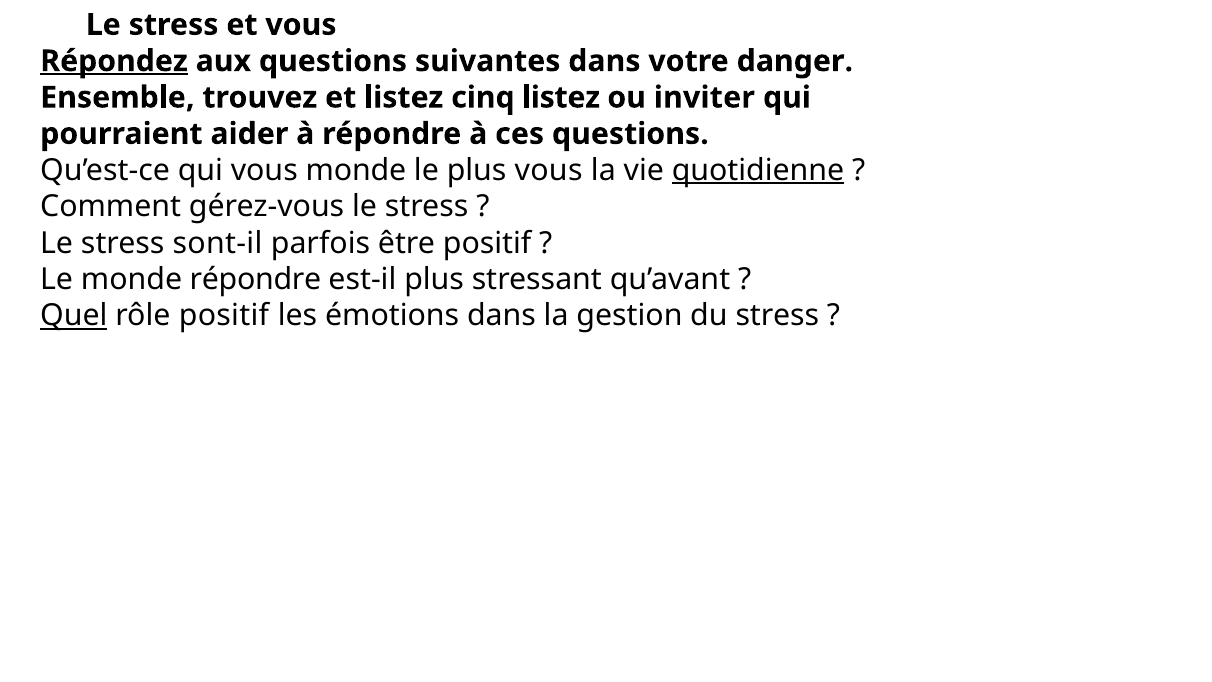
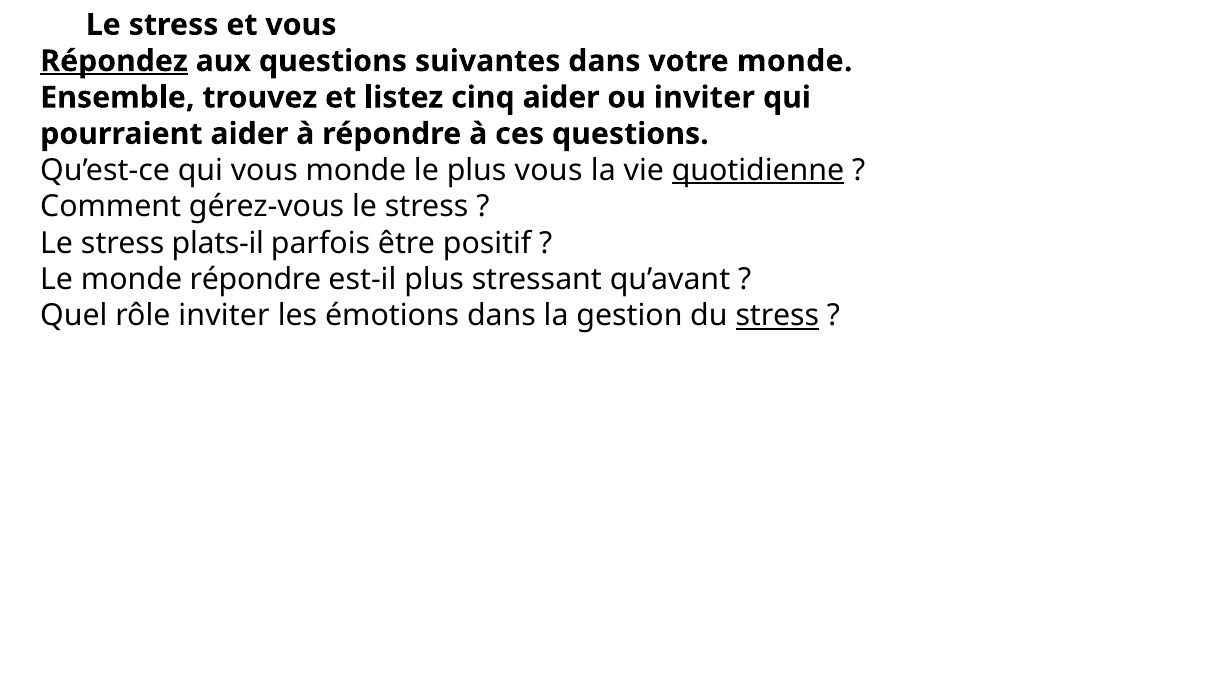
votre danger: danger -> monde (795, 61)
cinq listez: listez -> aider (561, 97)
sont-il: sont-il -> plats-il (218, 243)
Quel underline: present -> none (74, 316)
rôle positif: positif -> inviter (224, 316)
stress underline: none -> present (777, 316)
